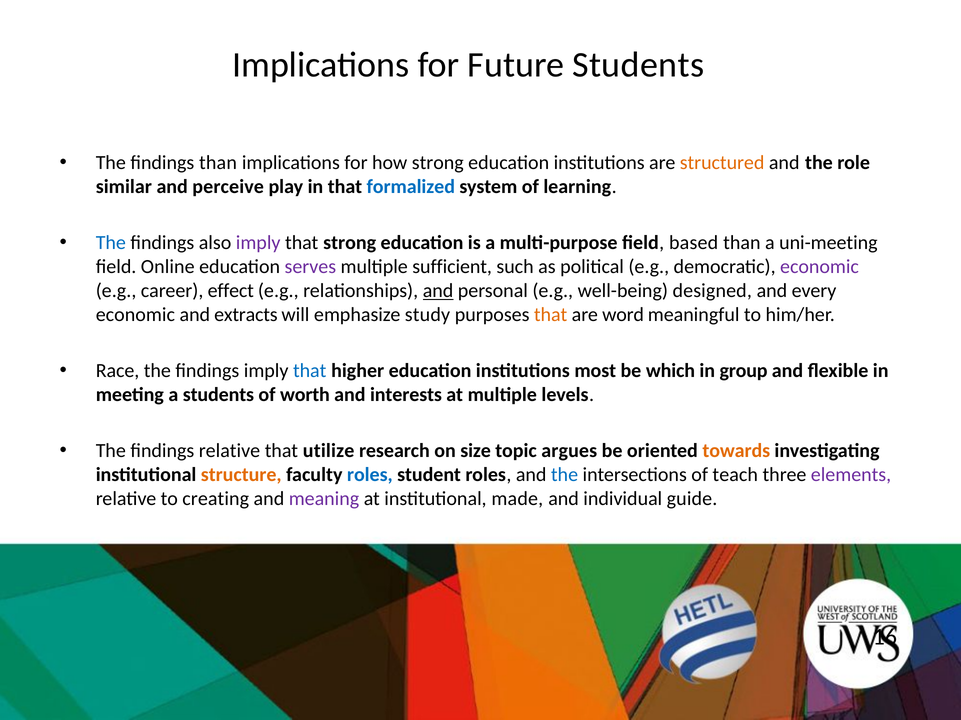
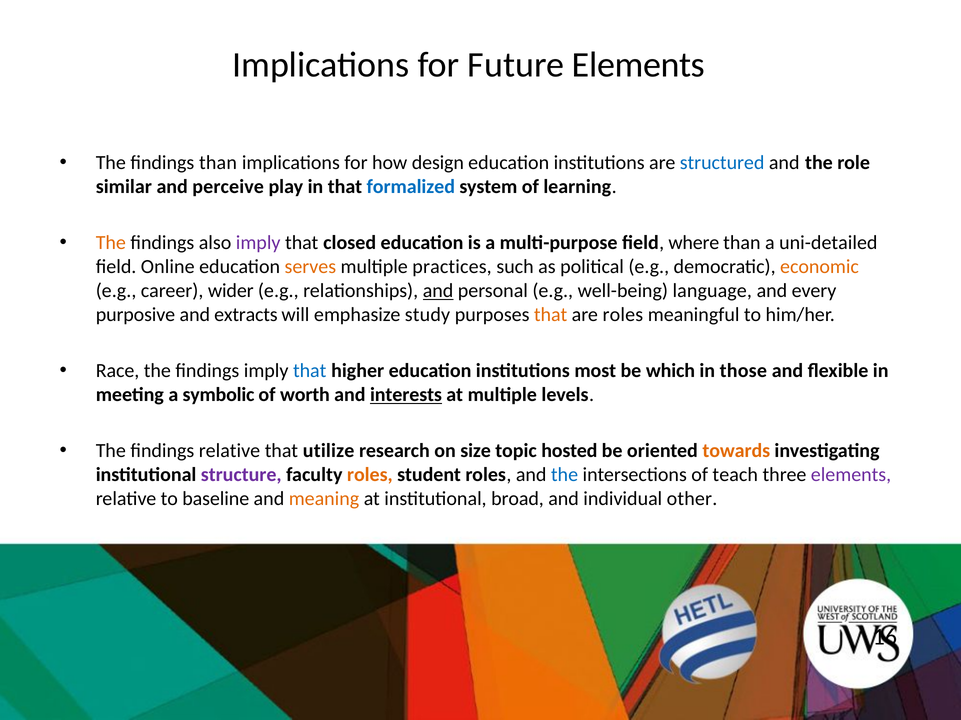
Future Students: Students -> Elements (638, 65)
how strong: strong -> design (438, 163)
structured colour: orange -> blue (722, 163)
The colour: blue -> orange (111, 243)
that strong: strong -> closed (350, 243)
based: based -> where (694, 243)
uni-meeting: uni-meeting -> uni-detailed (828, 243)
serves colour: purple -> orange (310, 267)
sufficient: sufficient -> practices (452, 267)
economic colour: purple -> orange (820, 267)
effect: effect -> wider (231, 291)
designed: designed -> language (712, 291)
economic: economic -> purposive (135, 315)
are word: word -> roles (623, 315)
group: group -> those (743, 371)
a students: students -> symbolic (218, 395)
interests underline: none -> present (406, 395)
argues: argues -> hosted (569, 451)
structure colour: orange -> purple (241, 475)
roles colour: blue -> orange (370, 475)
creating: creating -> baseline (216, 499)
meaning colour: purple -> orange (324, 499)
made: made -> broad (517, 499)
guide: guide -> other (692, 499)
